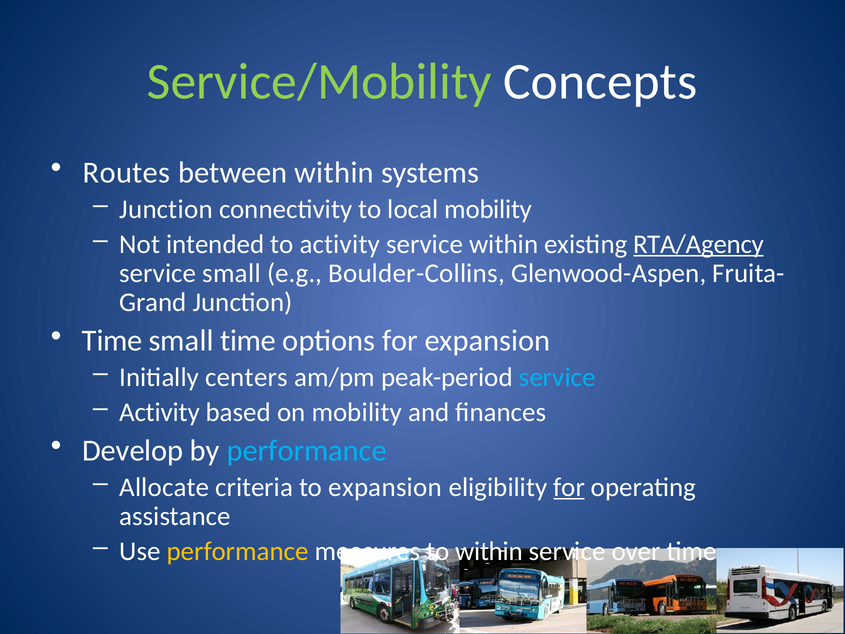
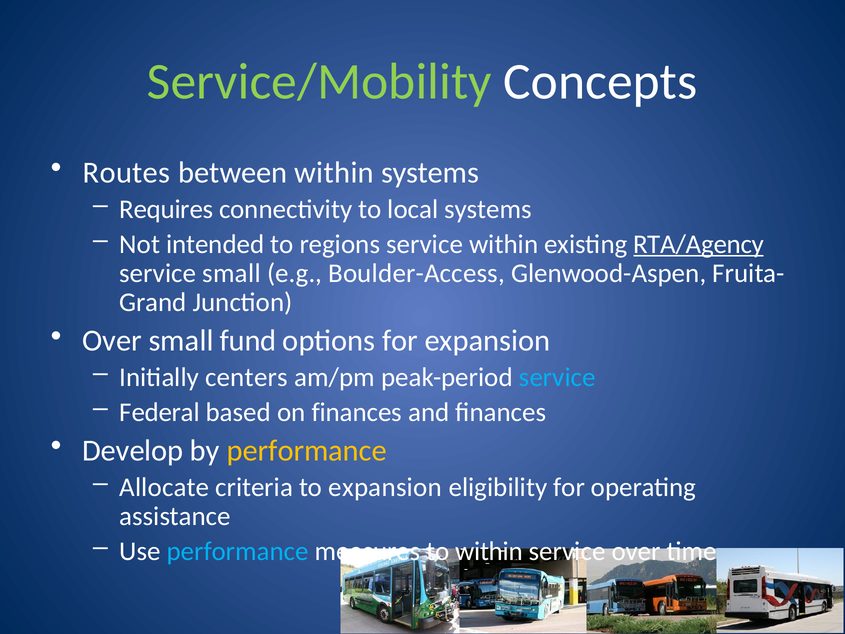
Junction: Junction -> Requires (166, 209)
local mobility: mobility -> systems (488, 209)
to activity: activity -> regions (340, 244)
Boulder-Collins: Boulder-Collins -> Boulder-Access (417, 273)
Time: Time -> Over (112, 341)
small time: time -> fund (248, 341)
Activity: Activity -> Federal (160, 412)
on mobility: mobility -> finances (357, 412)
performance colour: light blue -> yellow (307, 450)
for underline: present -> none (569, 487)
performance colour: yellow -> light blue (238, 551)
